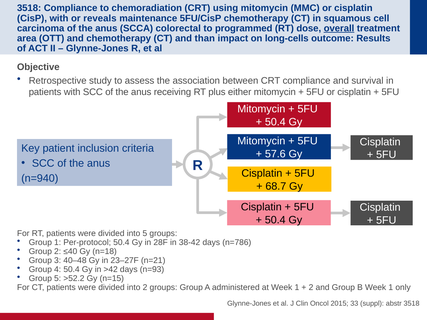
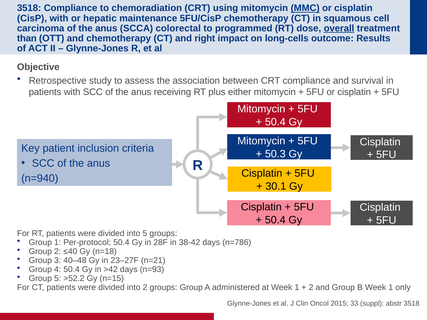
MMC underline: none -> present (305, 8)
reveals: reveals -> hepatic (100, 18)
area: area -> than (27, 38)
than: than -> right (205, 38)
57.6: 57.6 -> 50.3 (275, 154)
68.7: 68.7 -> 30.1 (276, 186)
